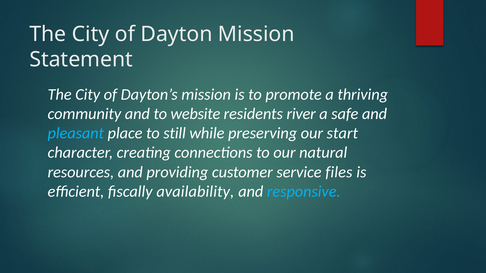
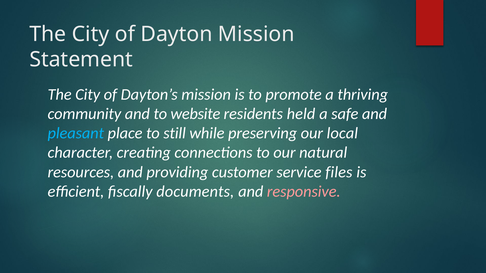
river: river -> held (301, 114)
start: start -> local (342, 133)
availability: availability -> documents (195, 192)
responsive colour: light blue -> pink (304, 192)
